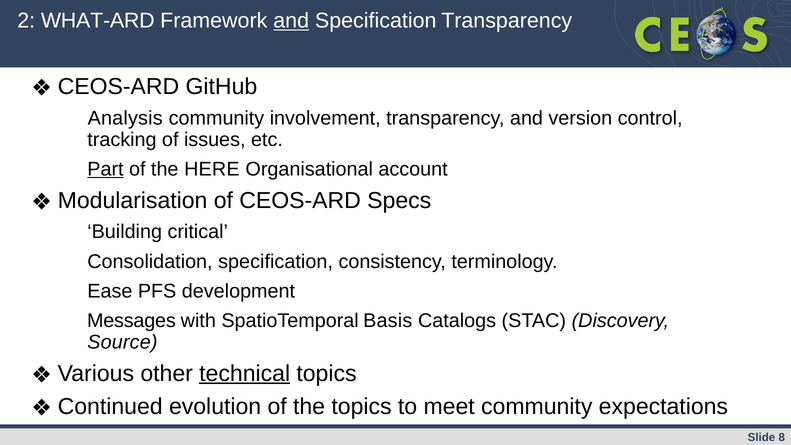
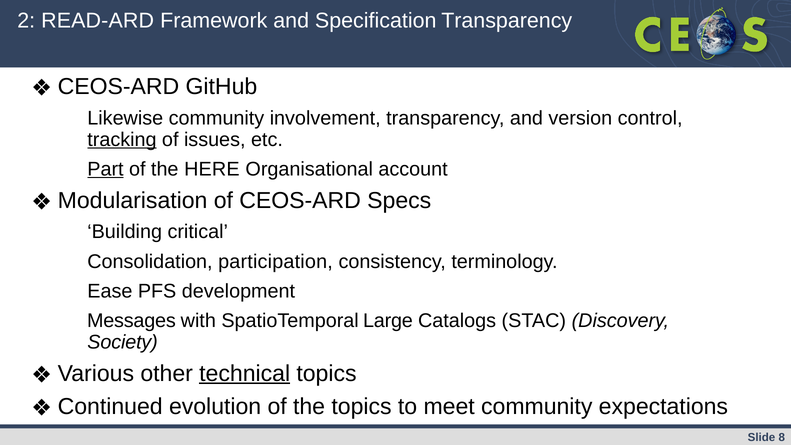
WHAT-ARD: WHAT-ARD -> READ-ARD (98, 21)
and underline: present -> none (291, 21)
Analysis: Analysis -> Likewise (125, 118)
tracking underline: none -> present (122, 140)
Consolidation specification: specification -> participation (275, 261)
Basis: Basis -> Large (388, 321)
Source: Source -> Society (123, 342)
